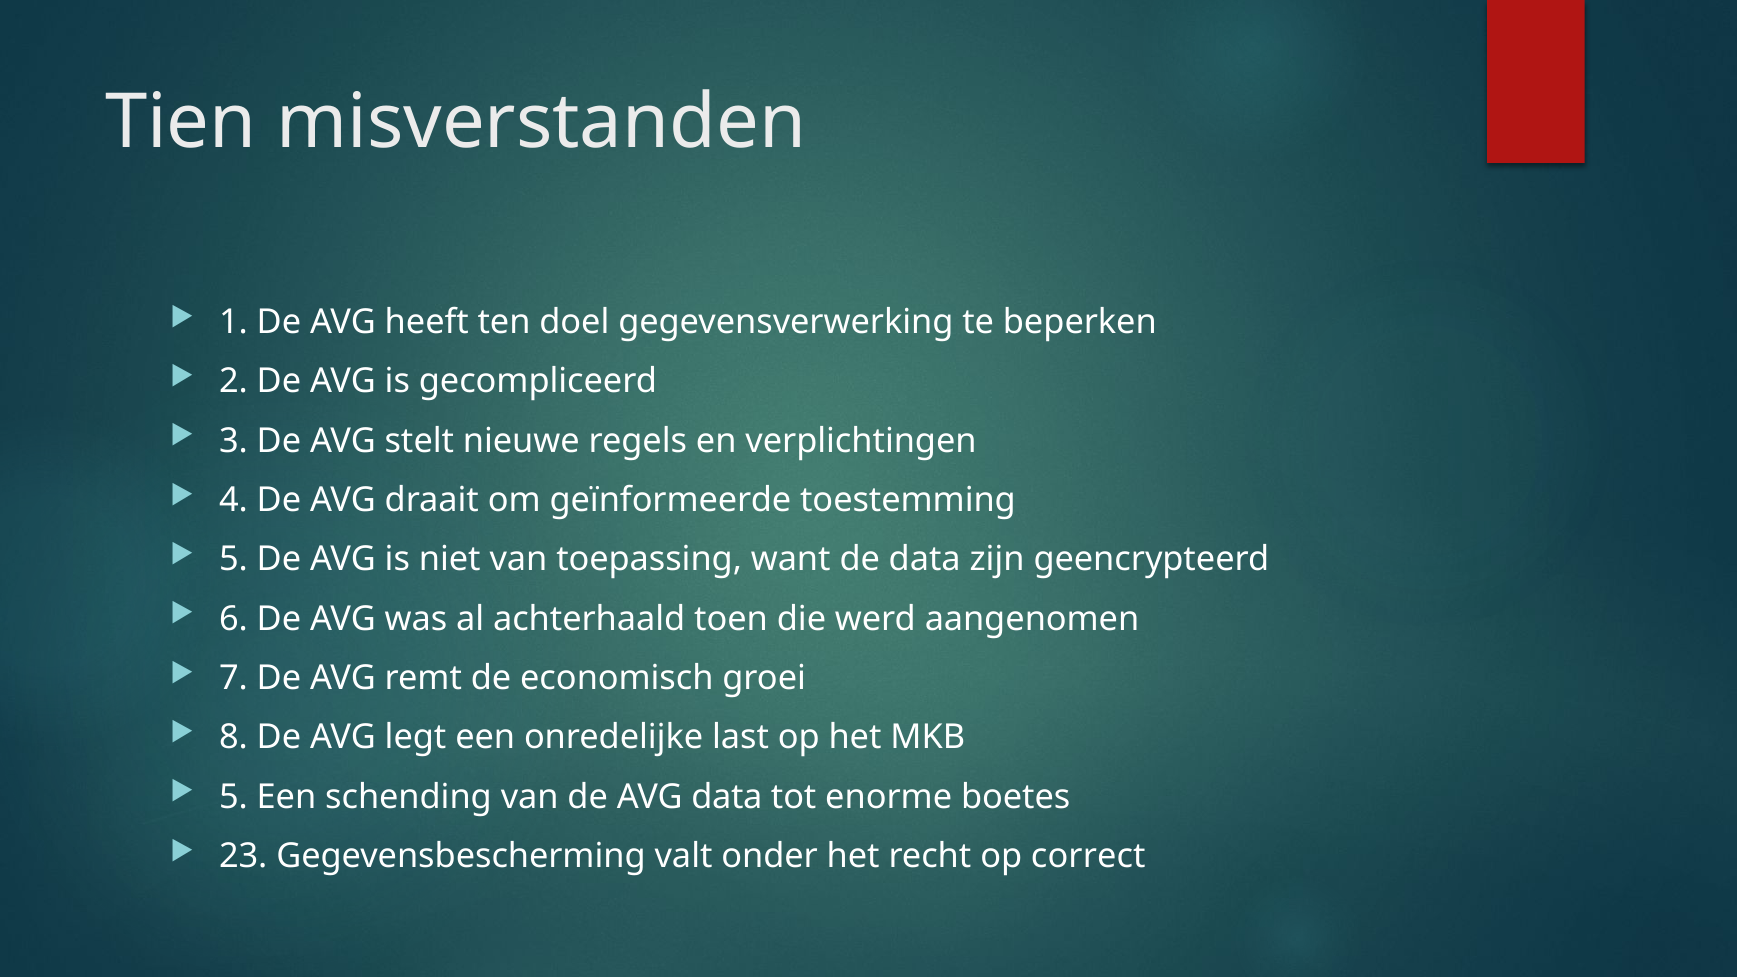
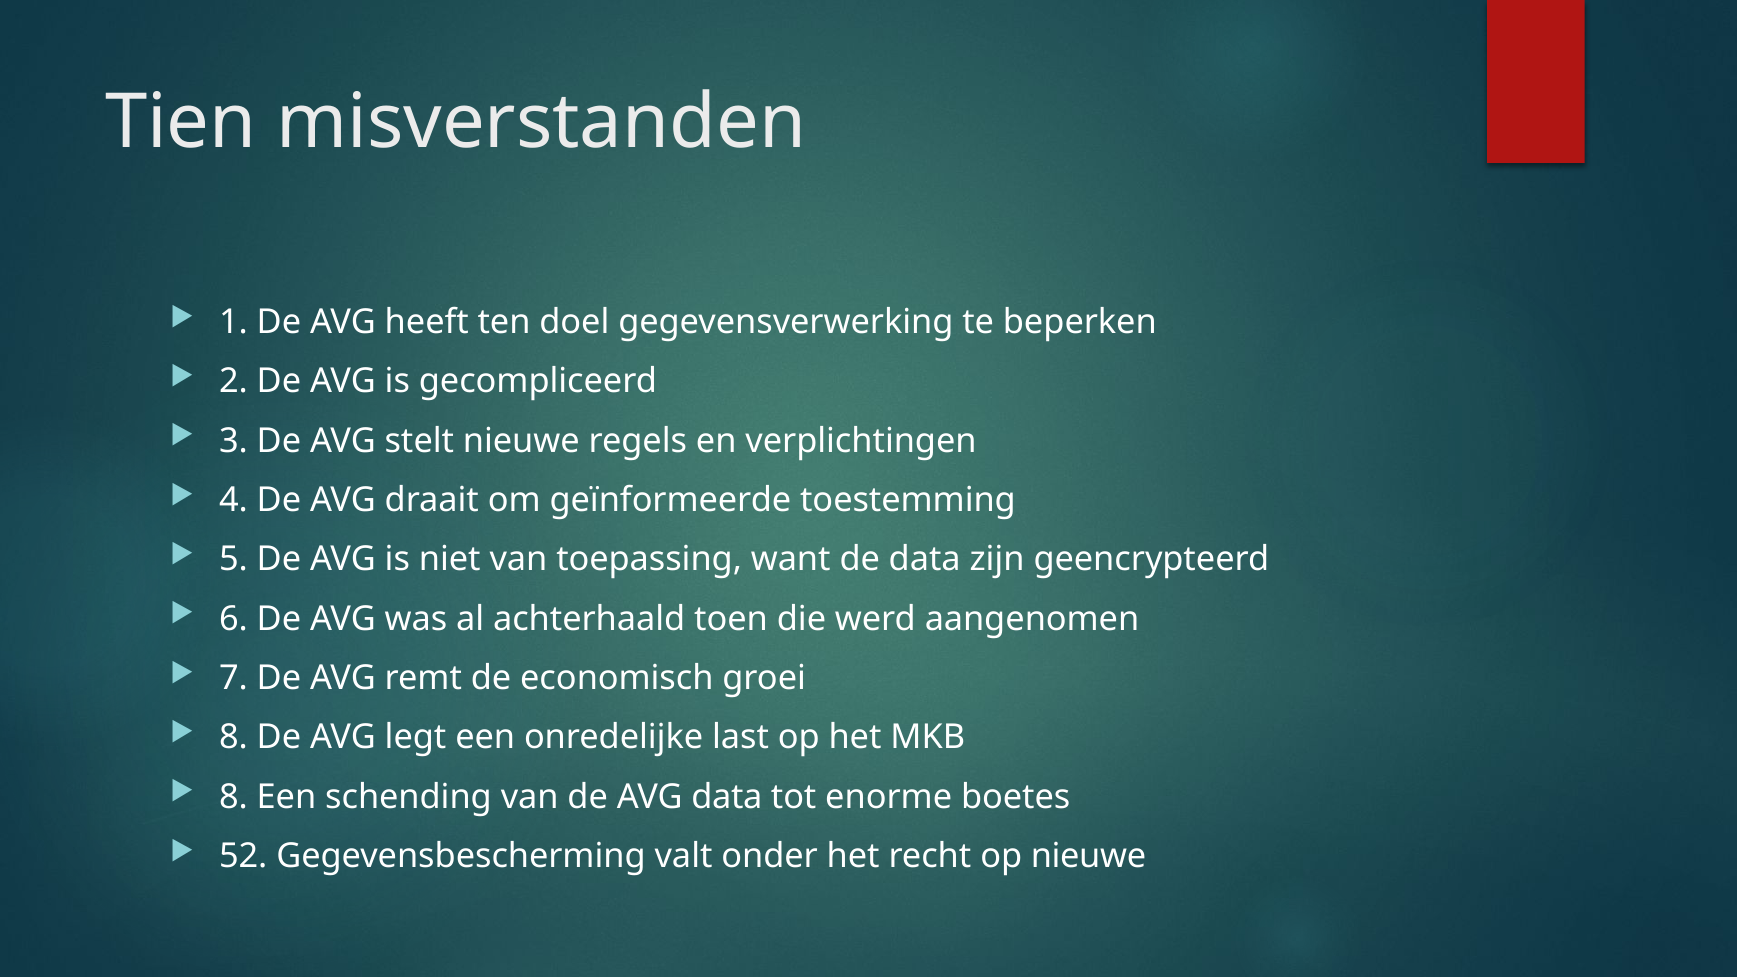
5: 5 -> 8 (234, 797)
23: 23 -> 52 (243, 856)
op correct: correct -> nieuwe (1088, 856)
